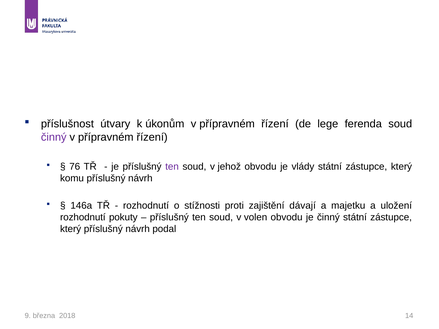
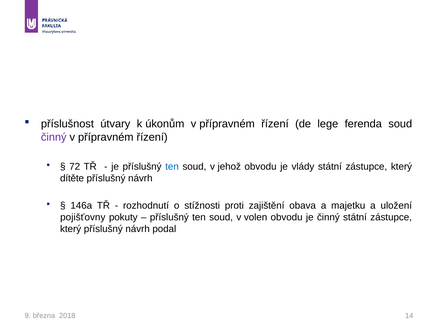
76: 76 -> 72 (75, 167)
ten colour: purple -> blue (172, 167)
komu: komu -> dítěte (72, 179)
dávají: dávají -> obava (303, 206)
rozhodnutí: rozhodnutí -> pojišťovny (83, 218)
